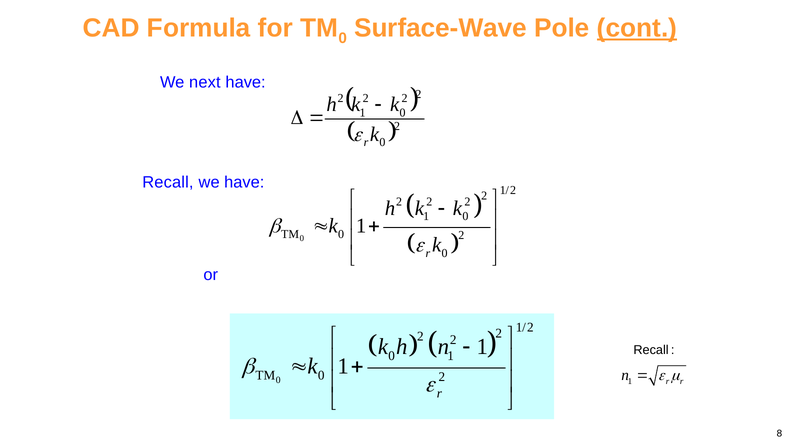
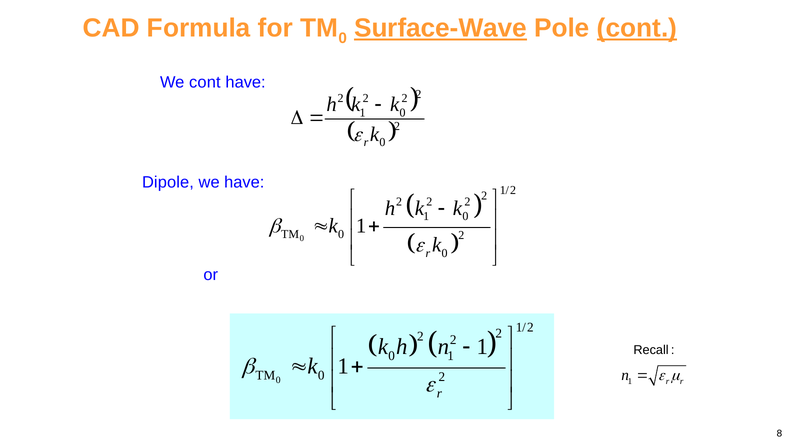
Surface-Wave underline: none -> present (440, 28)
We next: next -> cont (205, 82)
Recall: Recall -> Dipole (168, 183)
